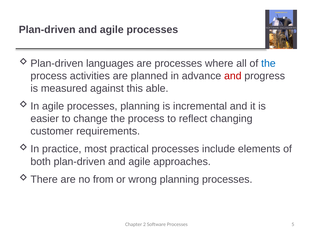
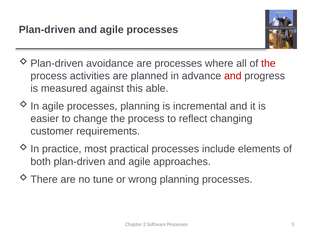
languages: languages -> avoidance (110, 63)
the colour: blue -> red (268, 63)
from: from -> tune (103, 179)
